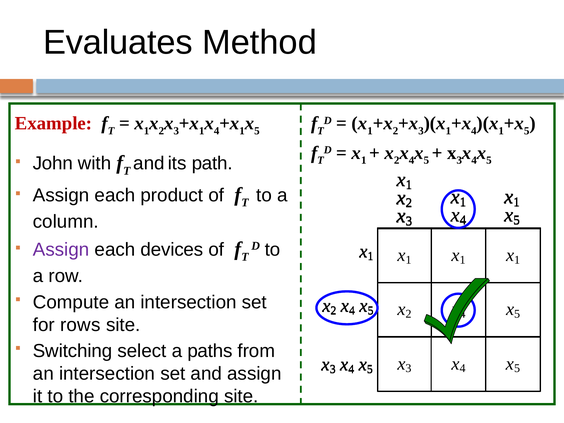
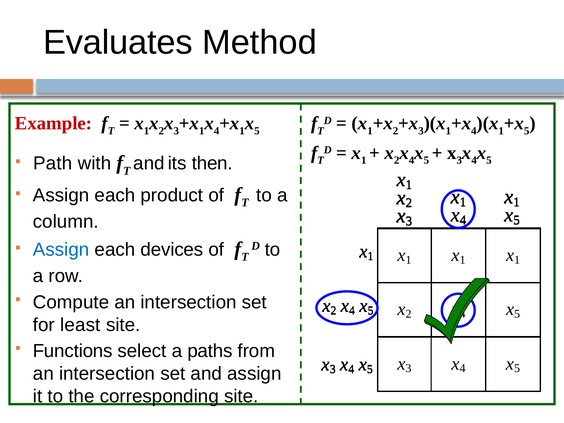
John: John -> Path (53, 163)
path: path -> then (212, 163)
Assign colour: purple -> blue (61, 250)
rows: rows -> least (80, 325)
Switching: Switching -> Functions (73, 351)
